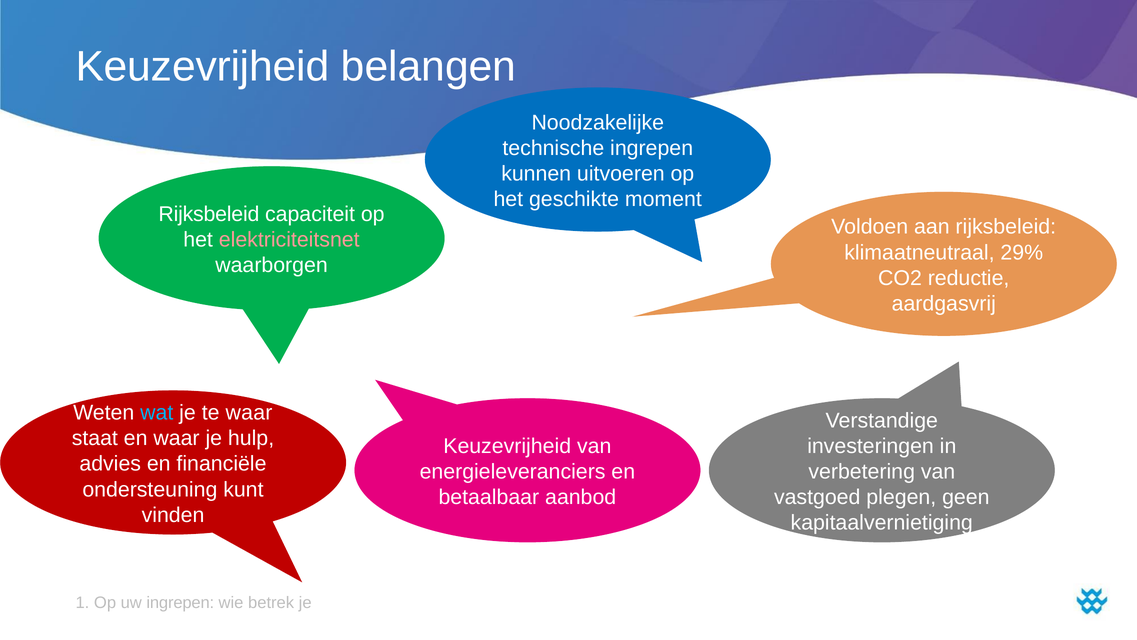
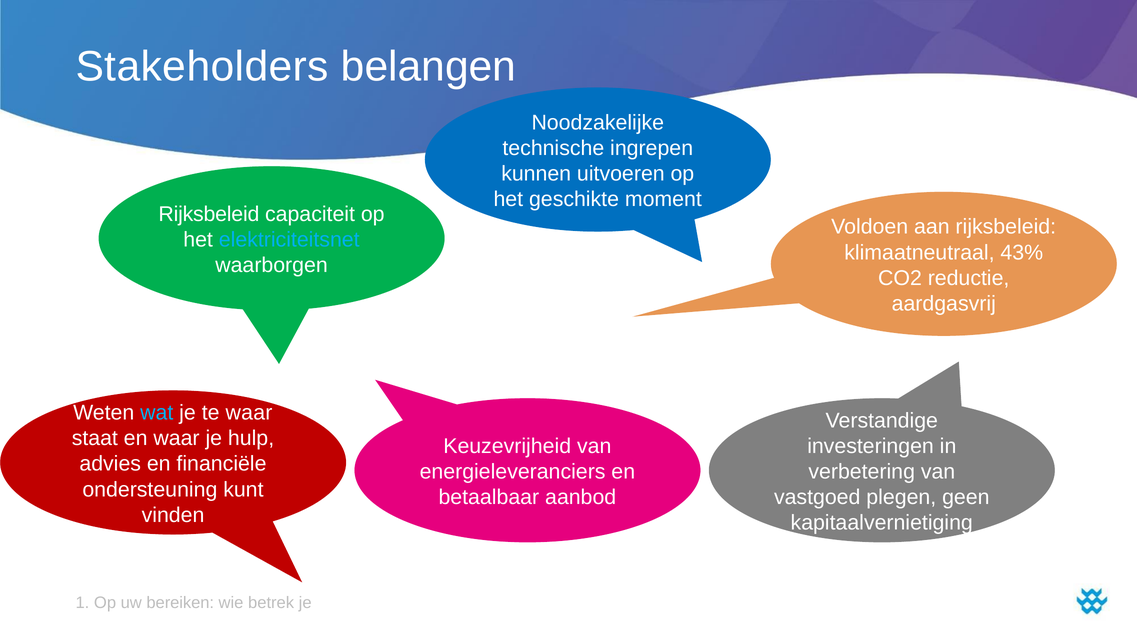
Keuzevrijheid: Keuzevrijheid -> Stakeholders (202, 67)
elektriciteitsnet colour: pink -> light blue (289, 240)
29%: 29% -> 43% (1022, 252)
uw ingrepen: ingrepen -> bereiken (180, 602)
